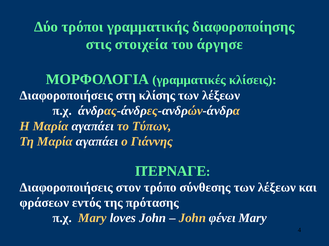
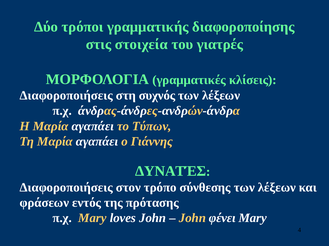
άργησε: άργησε -> γιατρές (220, 44)
κλίσης: κλίσης -> συχνός (157, 96)
ΠΈΡΝΑΓΕ: ΠΈΡΝΑΓΕ -> ΔΥΝΑΤΈΣ (171, 172)
